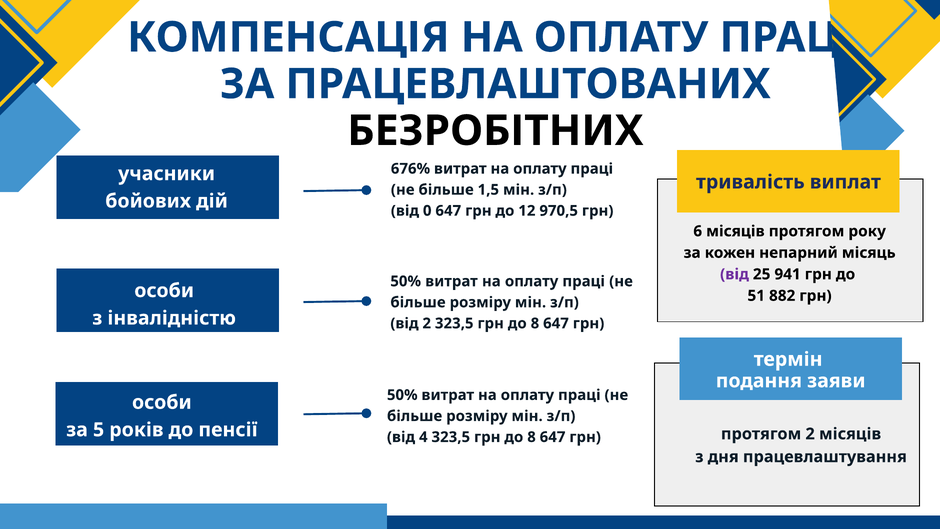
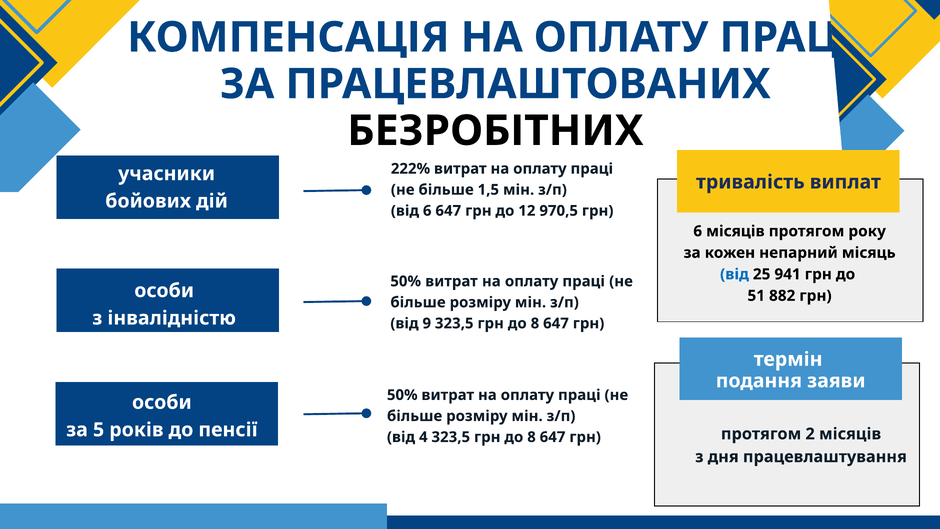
676%: 676% -> 222% (410, 169)
від 0: 0 -> 6 (427, 211)
від colour: purple -> blue (734, 274)
від 2: 2 -> 9 (427, 323)
